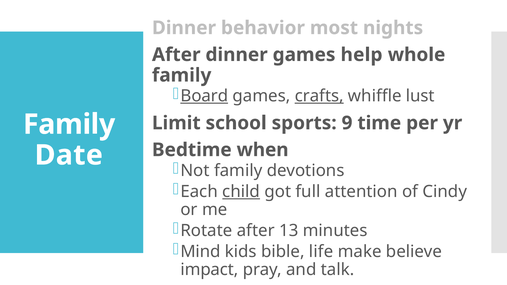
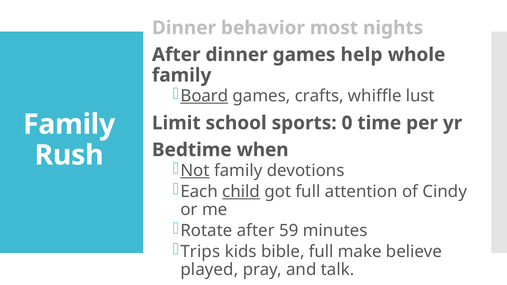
crafts underline: present -> none (319, 96)
9: 9 -> 0 (347, 123)
Date: Date -> Rush (69, 155)
Not underline: none -> present (195, 171)
13: 13 -> 59 (289, 231)
Mind: Mind -> Trips (200, 252)
bible life: life -> full (321, 252)
impact: impact -> played (209, 270)
